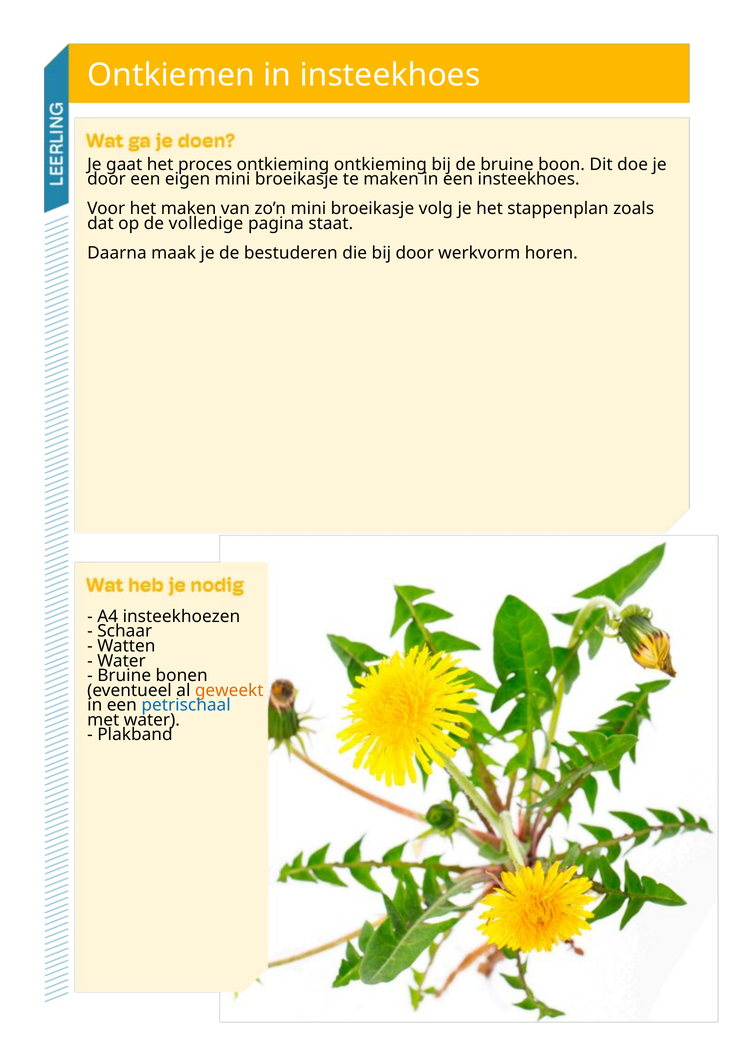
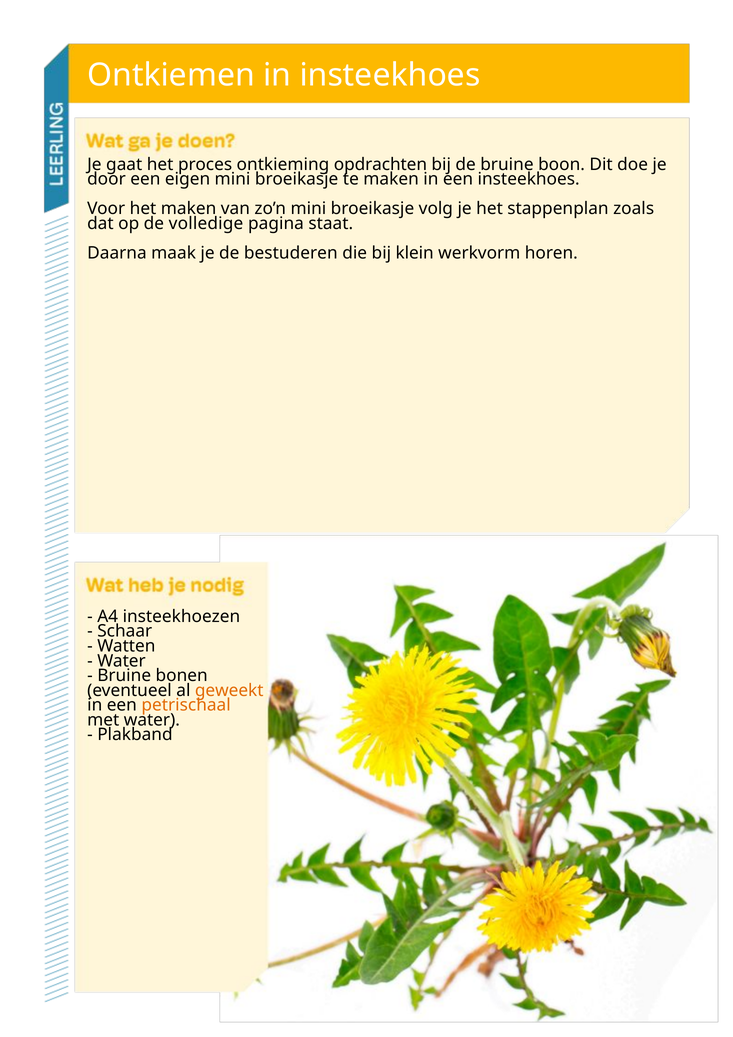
ontkieming ontkieming: ontkieming -> opdrachten (380, 164)
bij door: door -> klein (415, 253)
petrischaal colour: blue -> orange (186, 705)
